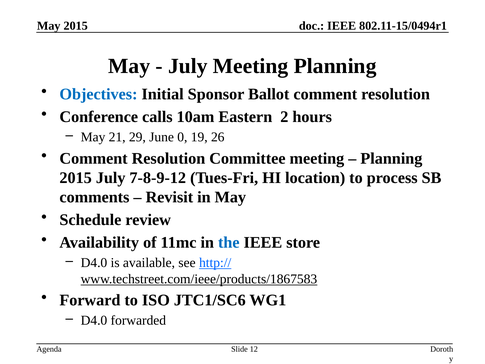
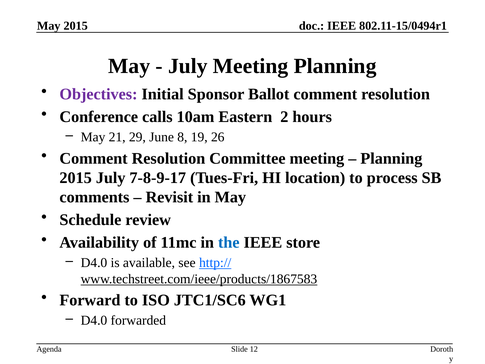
Objectives colour: blue -> purple (98, 94)
0: 0 -> 8 (182, 137)
7-8-9-12: 7-8-9-12 -> 7-8-9-17 (158, 178)
